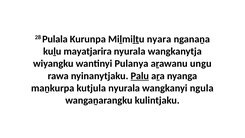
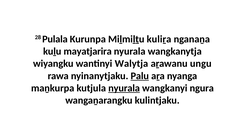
nyara: nyara -> kuliṟa (159, 39)
Pulanya: Pulanya -> Walytja (131, 63)
nyurala underline: none -> present (124, 88)
ngula: ngula -> ngura (202, 88)
